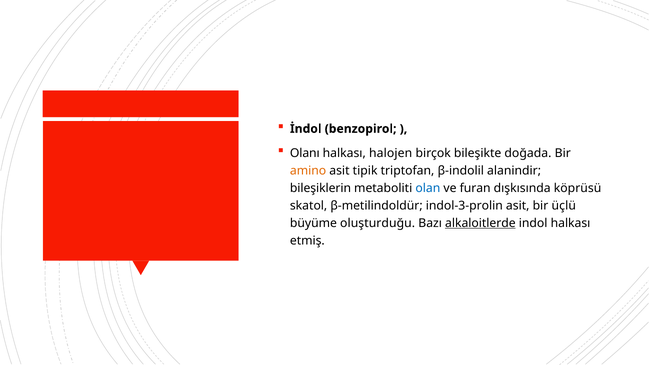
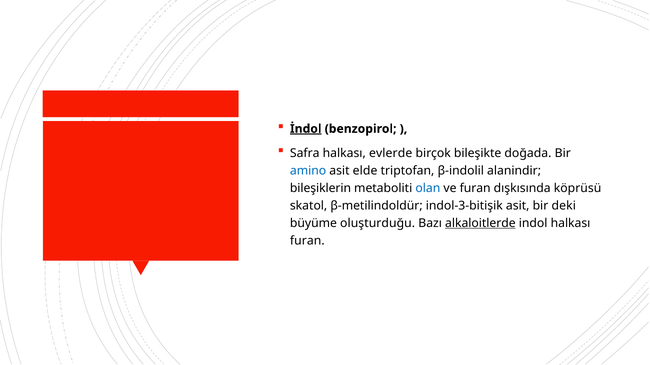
İndol underline: none -> present (306, 129)
Olanı: Olanı -> Safra (305, 153)
halojen: halojen -> evlerde (391, 153)
amino colour: orange -> blue (308, 171)
tipik: tipik -> elde (365, 171)
indol-3-prolin: indol-3-prolin -> indol-3-bitişik (464, 206)
üçlü: üçlü -> deki (564, 206)
etmiş: etmiş -> furan (307, 241)
